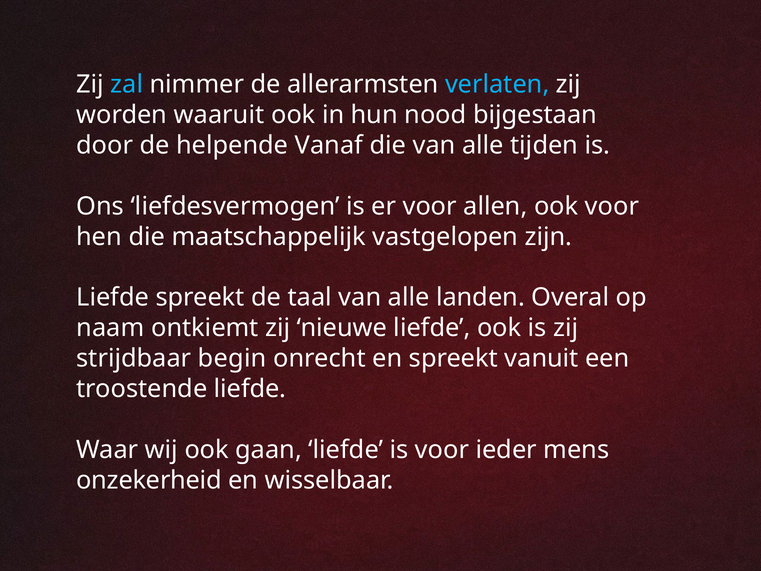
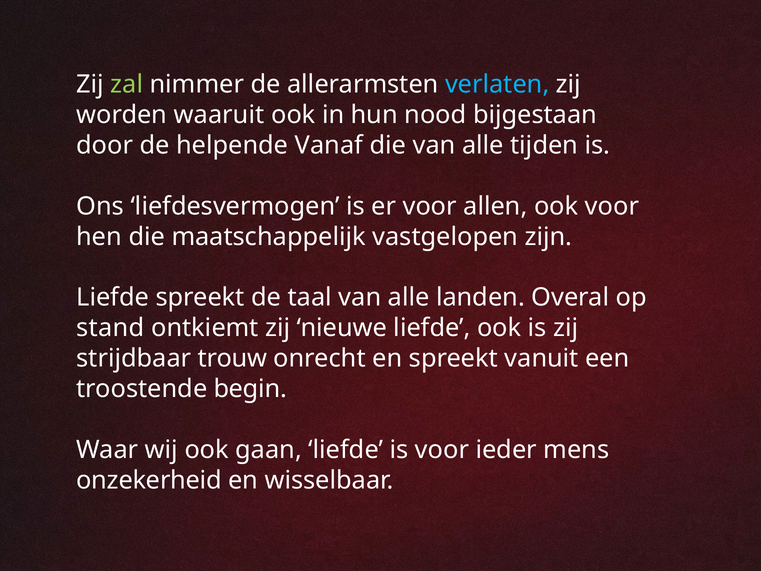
zal colour: light blue -> light green (127, 84)
naam: naam -> stand (110, 328)
begin: begin -> trouw (232, 358)
troostende liefde: liefde -> begin (250, 389)
